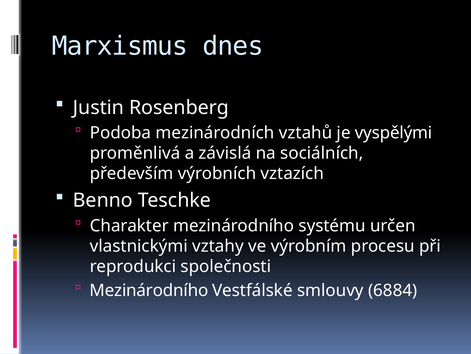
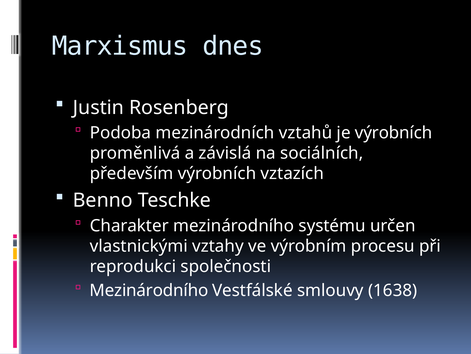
je vyspělými: vyspělými -> výrobních (394, 133)
6884: 6884 -> 1638 (393, 290)
